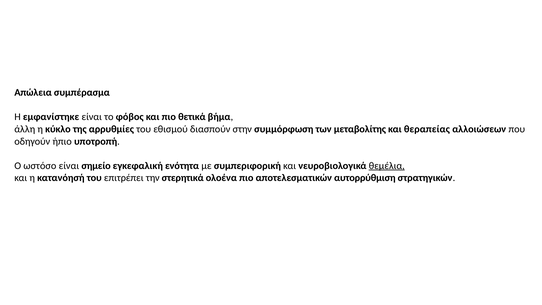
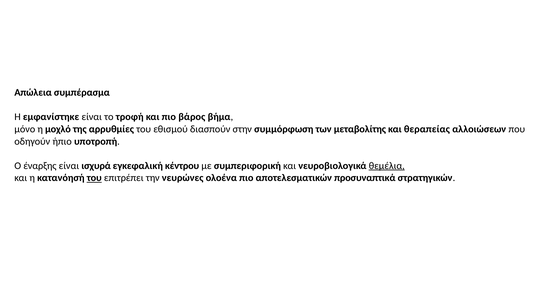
φόβος: φόβος -> τροφή (130, 117)
θετικά: θετικά -> βάρος (192, 117)
άλλη: άλλη -> μόνο (25, 129)
κύκλο: κύκλο -> μοχλό (58, 129)
ωστόσο: ωστόσο -> έναρξης (40, 166)
σημείο: σημείο -> ισχυρά (96, 166)
ενότητα: ενότητα -> κέντρου (182, 166)
του underline: none -> present (94, 178)
στερητικά: στερητικά -> νευρώνες (183, 178)
αυτορρύθμιση: αυτορρύθμιση -> προσυναπτικά (365, 178)
